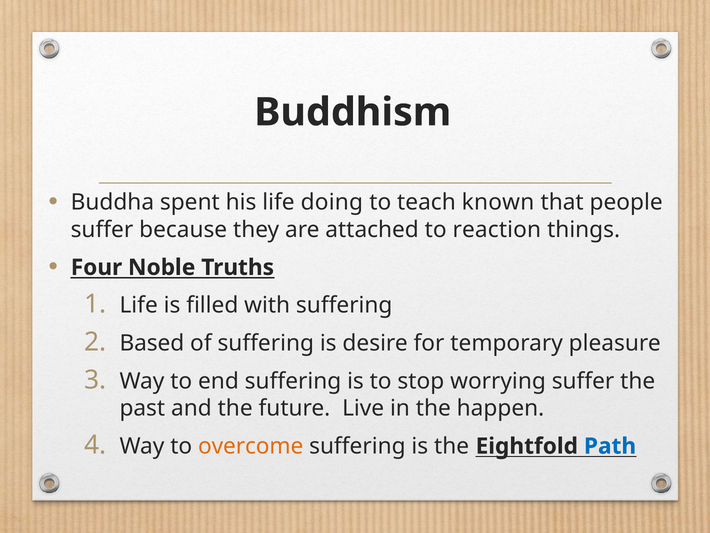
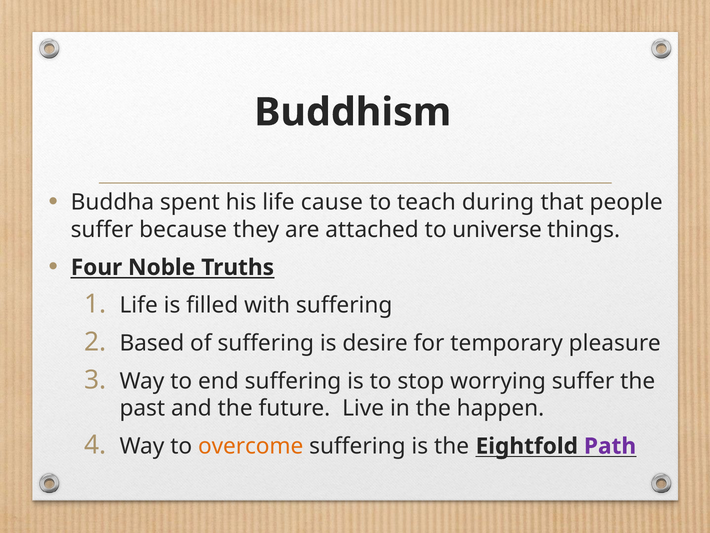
doing: doing -> cause (332, 202)
known: known -> during (498, 202)
reaction: reaction -> universe (497, 229)
Path colour: blue -> purple (610, 446)
